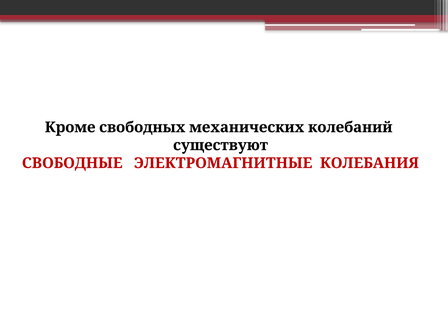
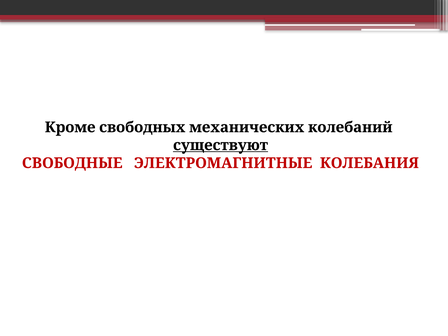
существуют underline: none -> present (221, 145)
